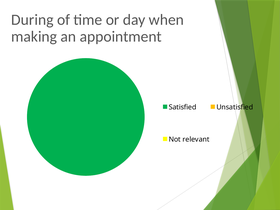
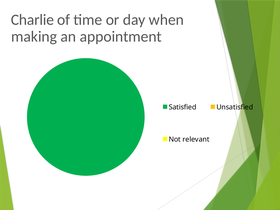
During: During -> Charlie (32, 20)
